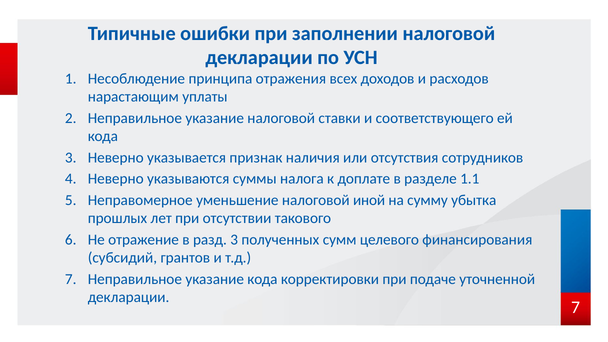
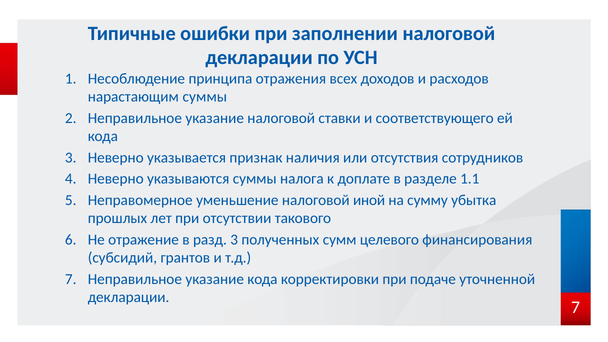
нарастающим уплаты: уплаты -> суммы (205, 97)
